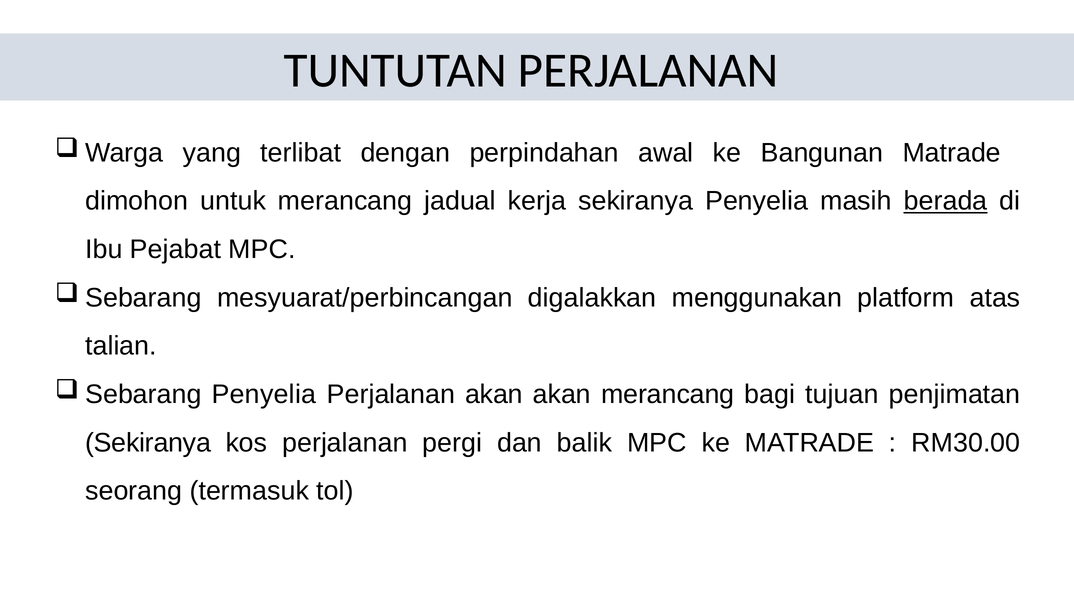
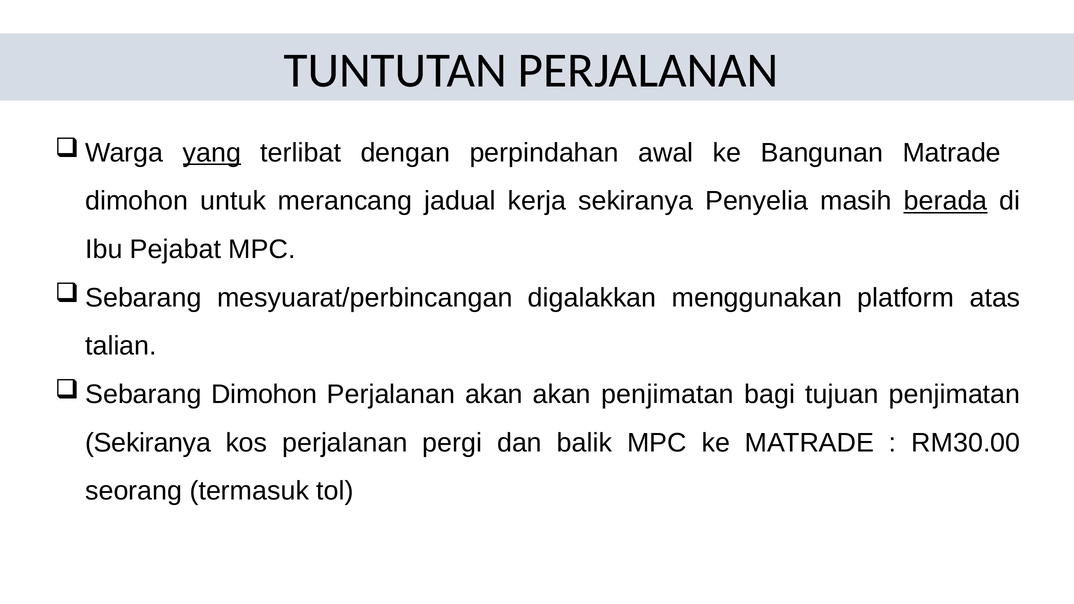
yang underline: none -> present (212, 153)
Penyelia: Penyelia -> Dimohon (264, 394)
akan merancang: merancang -> penjimatan (668, 394)
